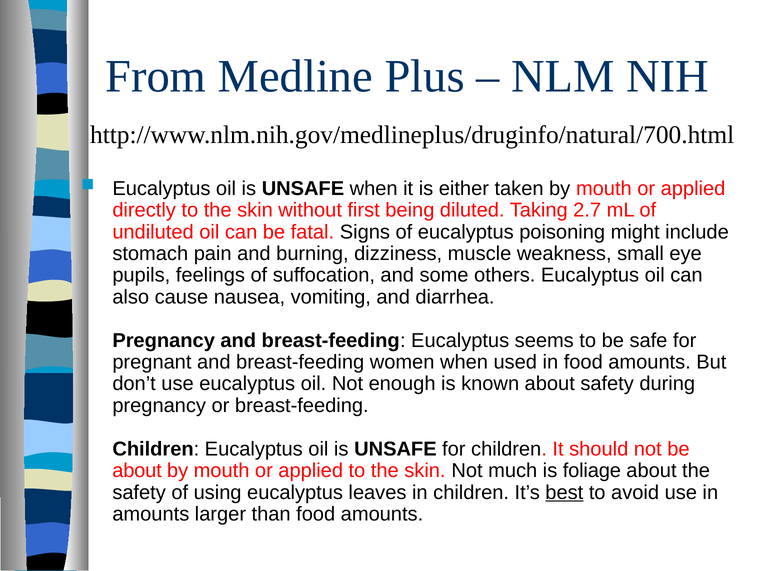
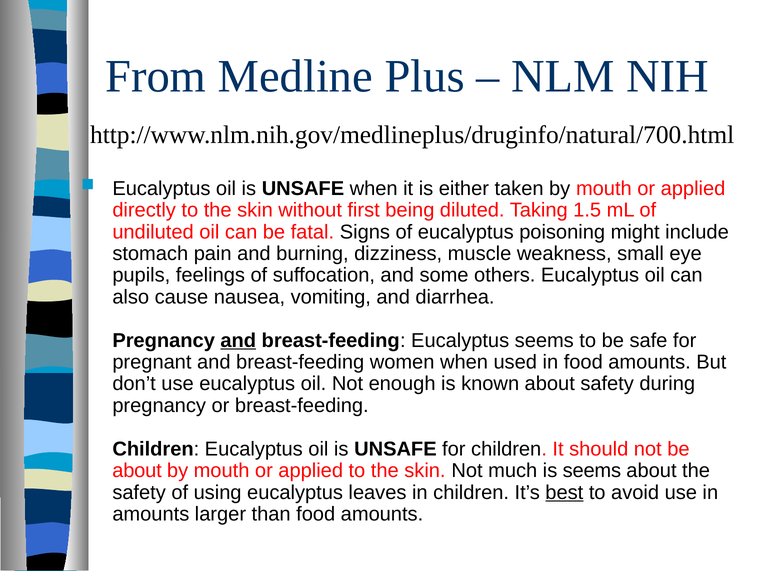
2.7: 2.7 -> 1.5 (587, 210)
and underline: none -> present (238, 341)
is foliage: foliage -> seems (592, 471)
